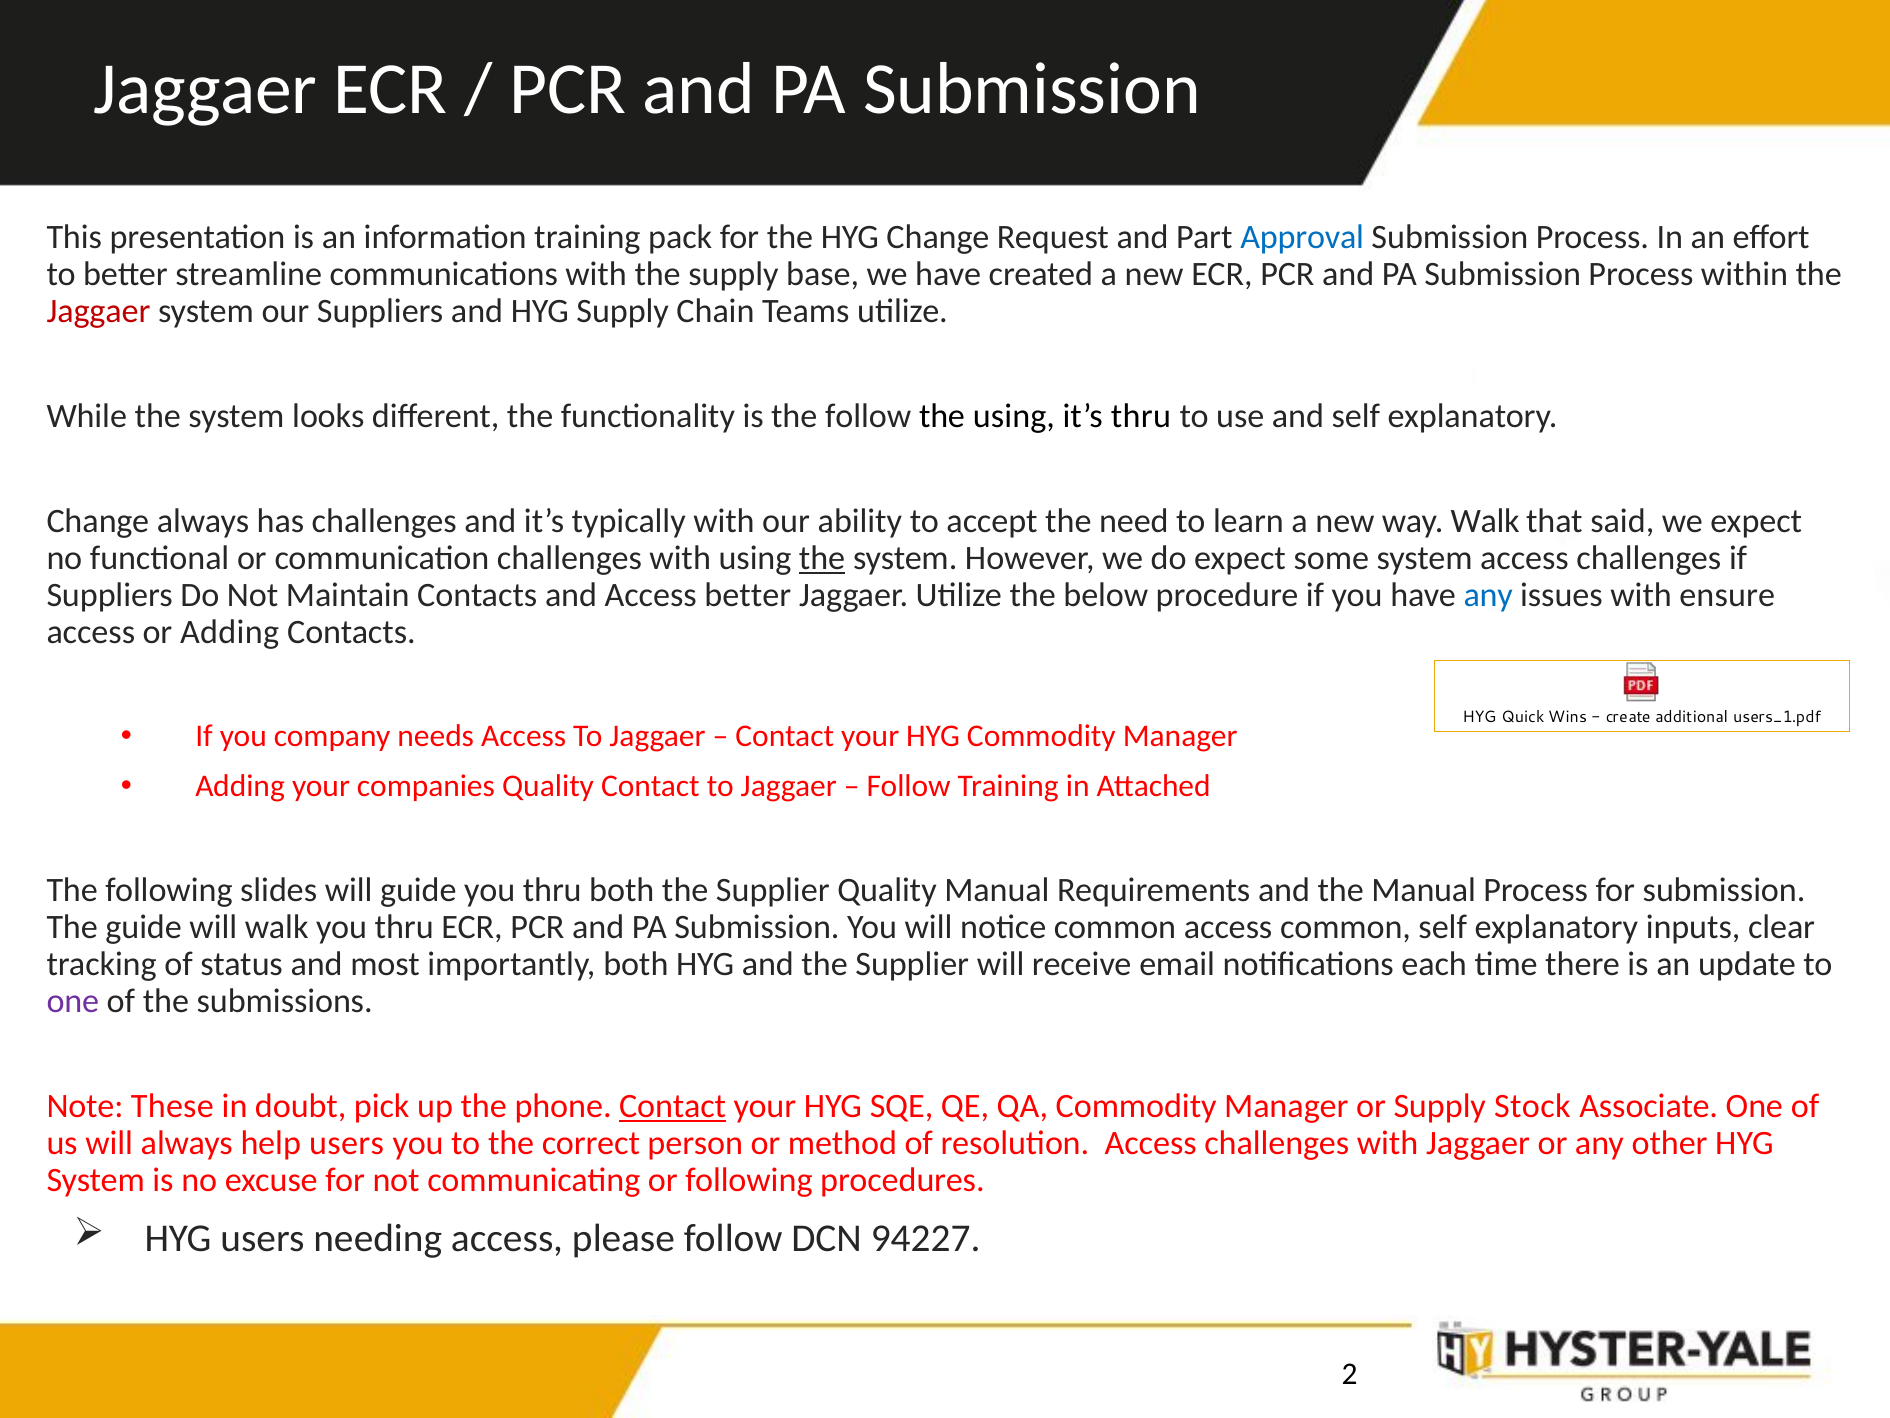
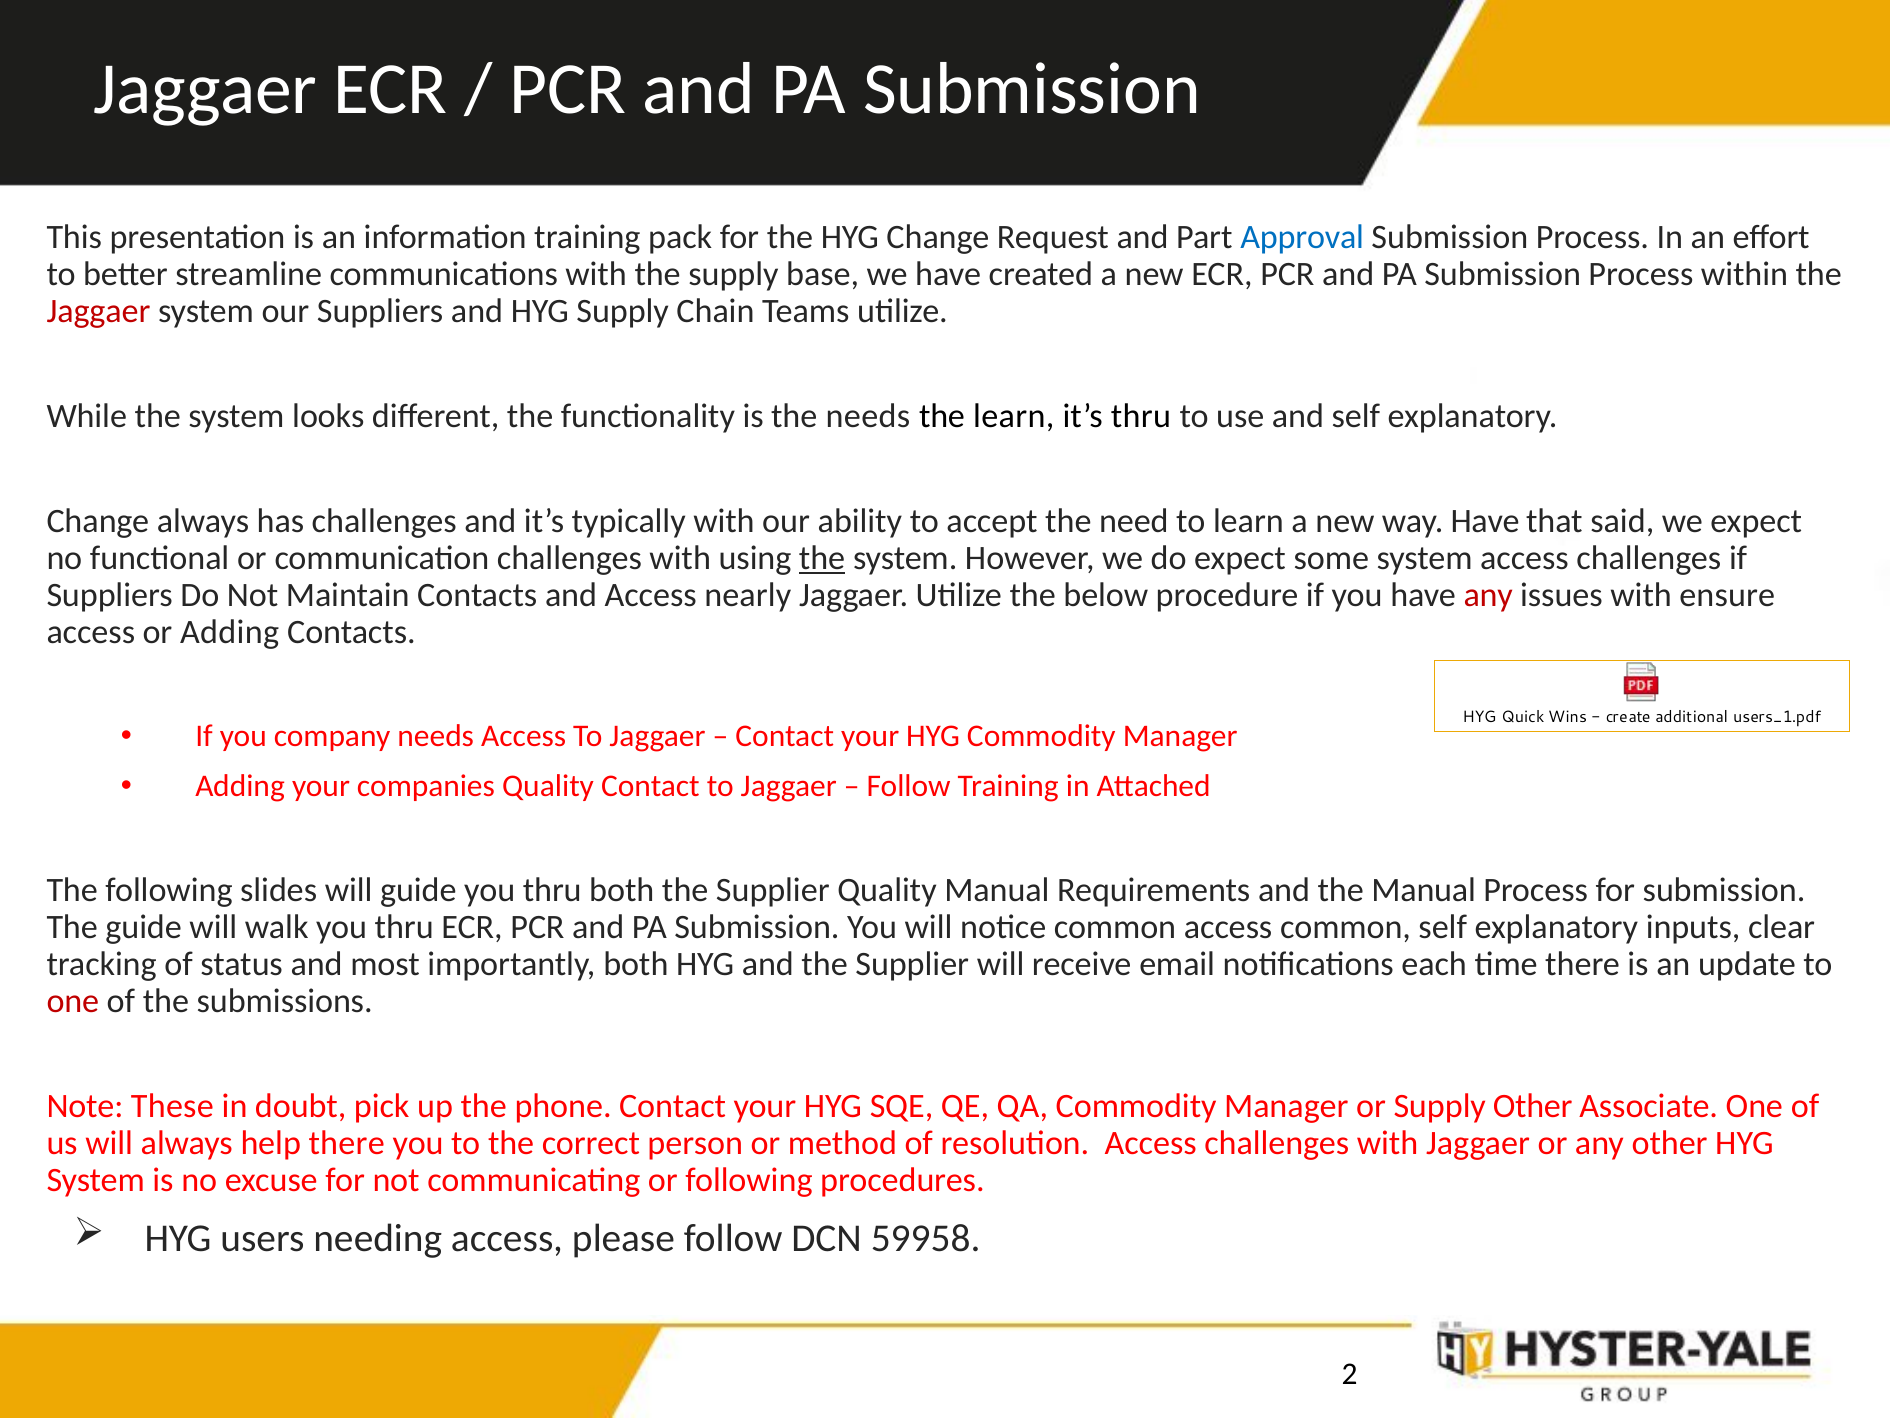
the follow: follow -> needs (868, 416)
the using: using -> learn (1014, 416)
way Walk: Walk -> Have (1485, 522)
Access better: better -> nearly (748, 595)
any colour: blue -> red (1488, 595)
one colour: purple -> red (73, 1000)
Contact underline: present -> none (673, 1106)
Supply Stock: Stock -> Other (1533, 1106)
help users: users -> there (347, 1143)
94227: 94227 -> 59958 (926, 1238)
